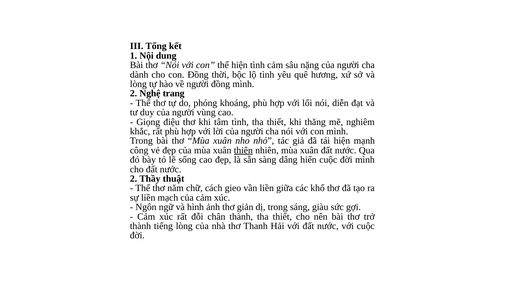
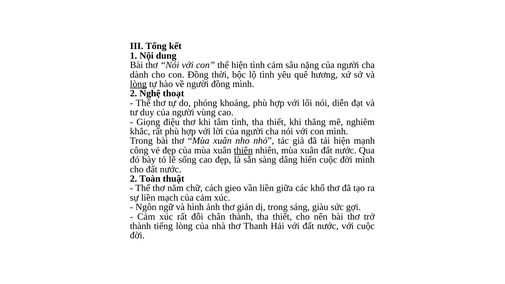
lòng underline: none -> present (138, 84)
trang: trang -> thoạt (174, 94)
Thầy: Thầy -> Toàn (150, 179)
